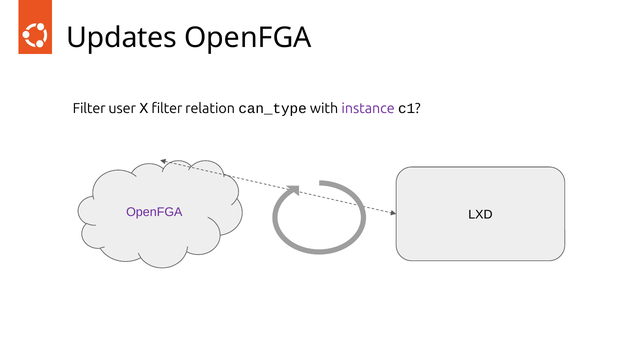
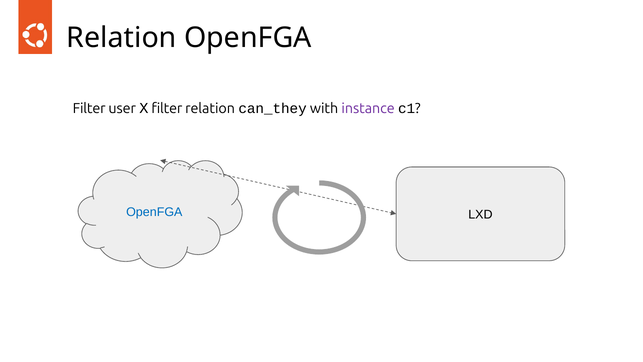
Updates: Updates -> Relation (121, 38)
can_type: can_type -> can_they (273, 108)
OpenFGA colour: purple -> blue (154, 212)
